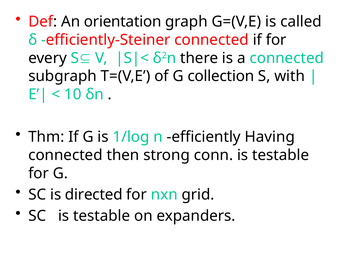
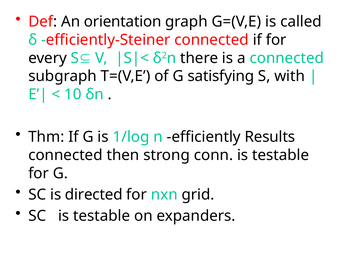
collection: collection -> satisfying (221, 76)
Having: Having -> Results (270, 137)
